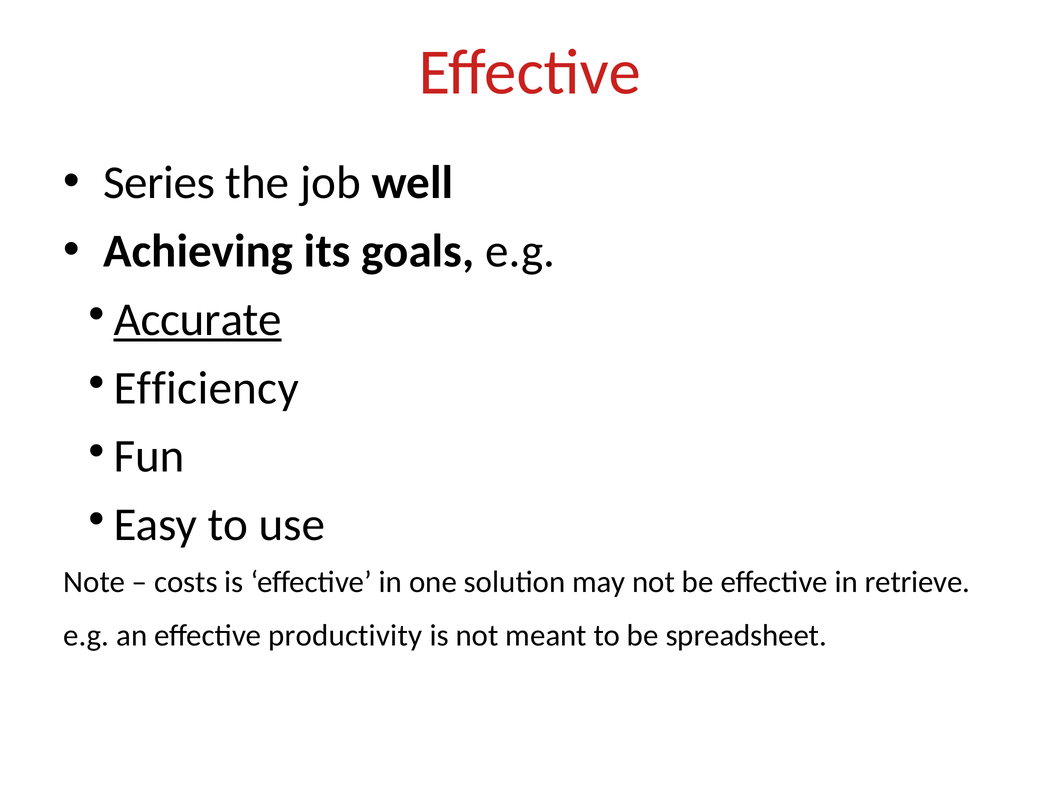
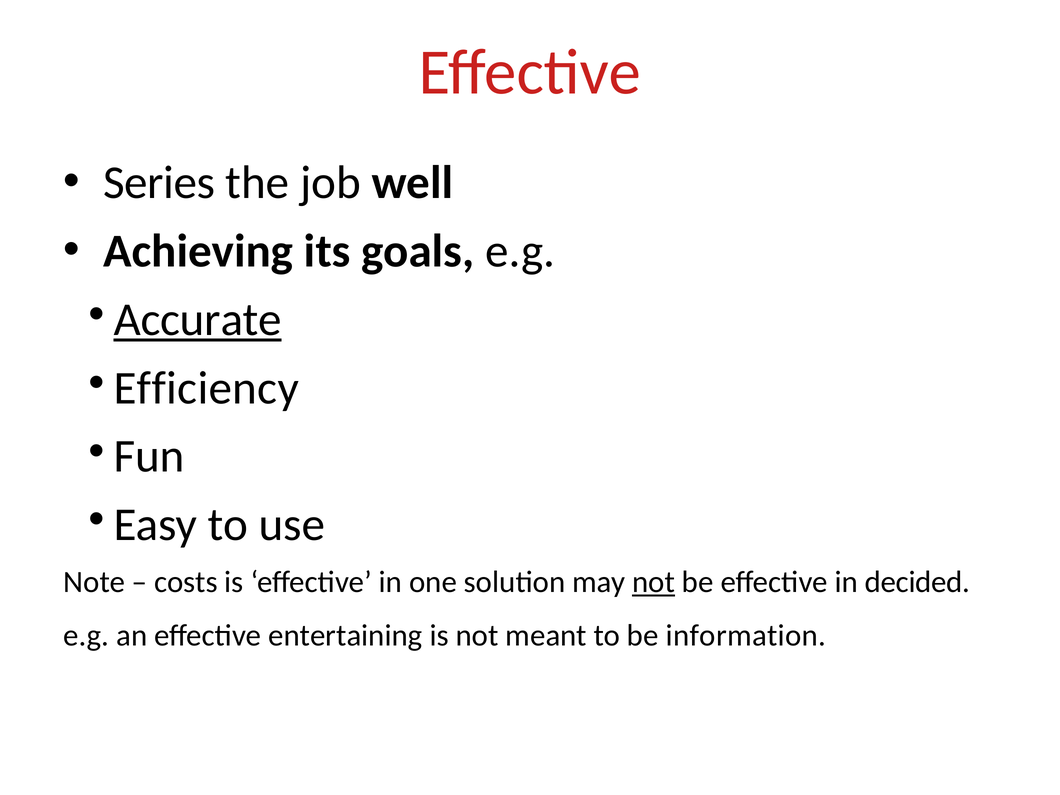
not underline: none -> present (654, 582)
retrieve: retrieve -> decided (917, 582)
productivity: productivity -> entertaining (345, 635)
spreadsheet: spreadsheet -> information (746, 635)
